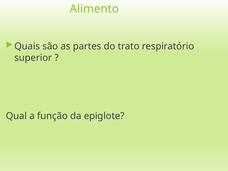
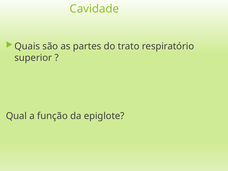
Alimento: Alimento -> Cavidade (94, 9)
